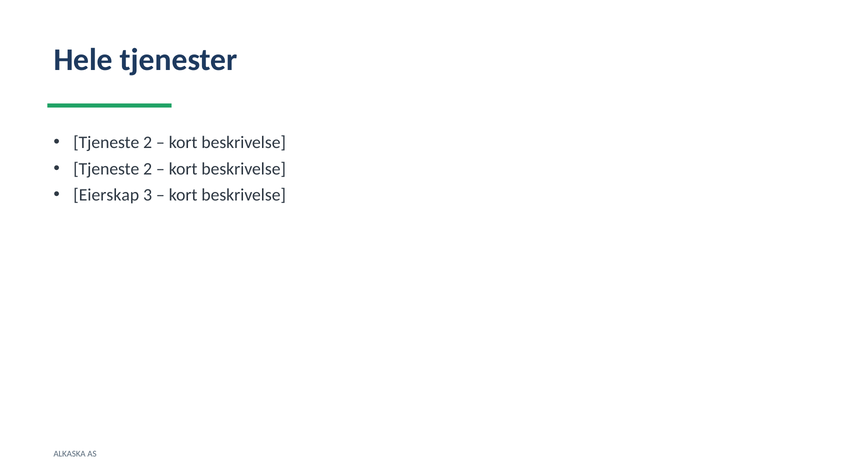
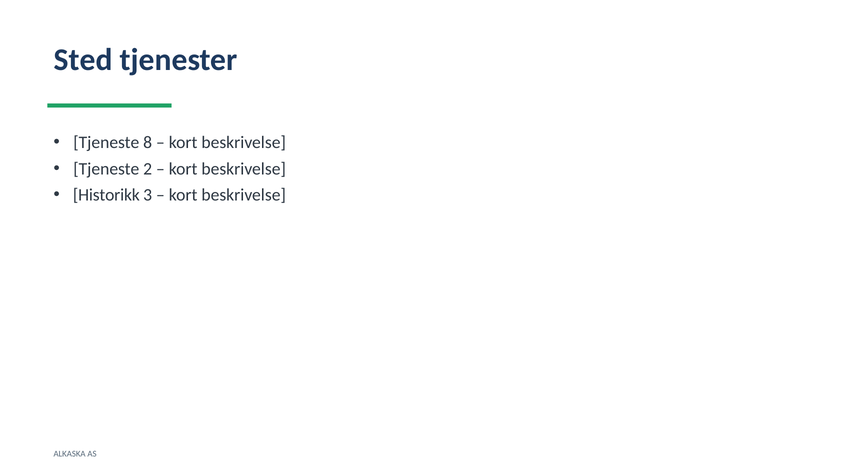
Hele: Hele -> Sted (83, 60)
2: 2 -> 8 (148, 143)
Eierskap: Eierskap -> Historikk (106, 195)
